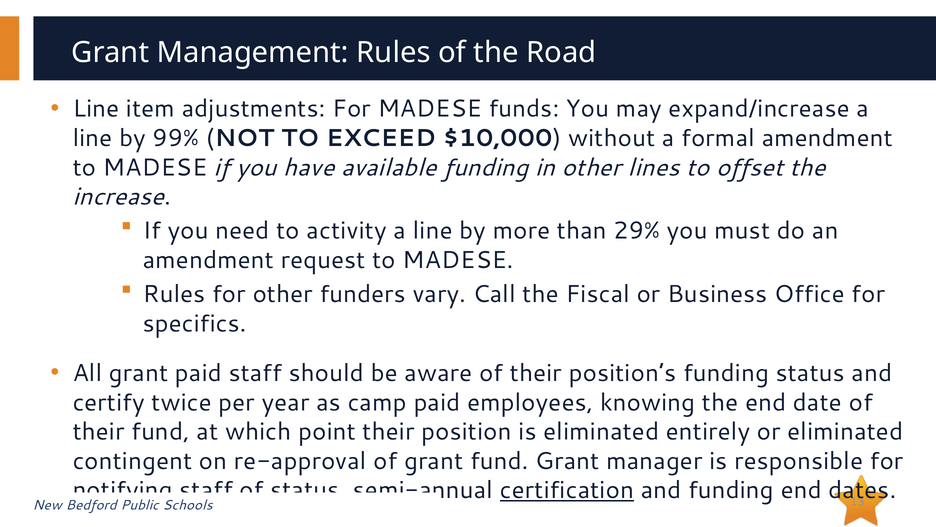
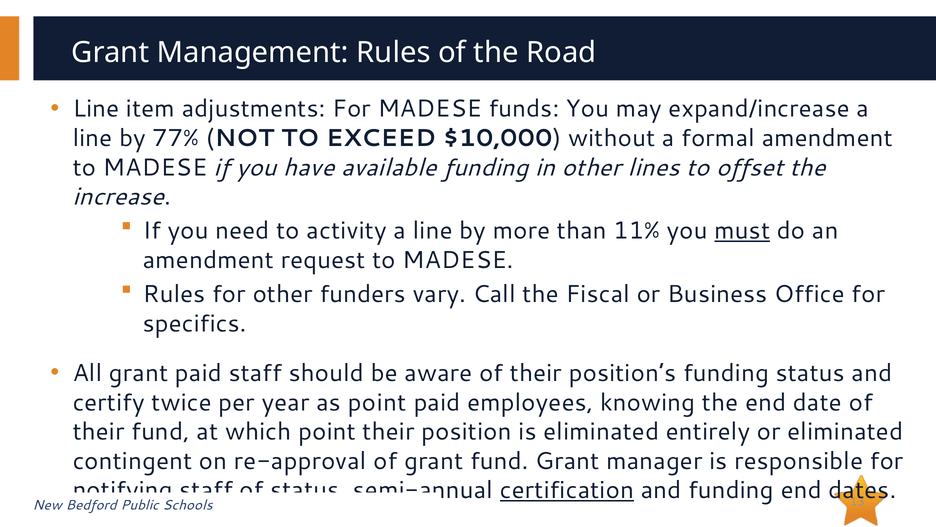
99%: 99% -> 77% (176, 138)
29%: 29% -> 11% (637, 231)
must underline: none -> present (742, 231)
as camp: camp -> point (377, 402)
